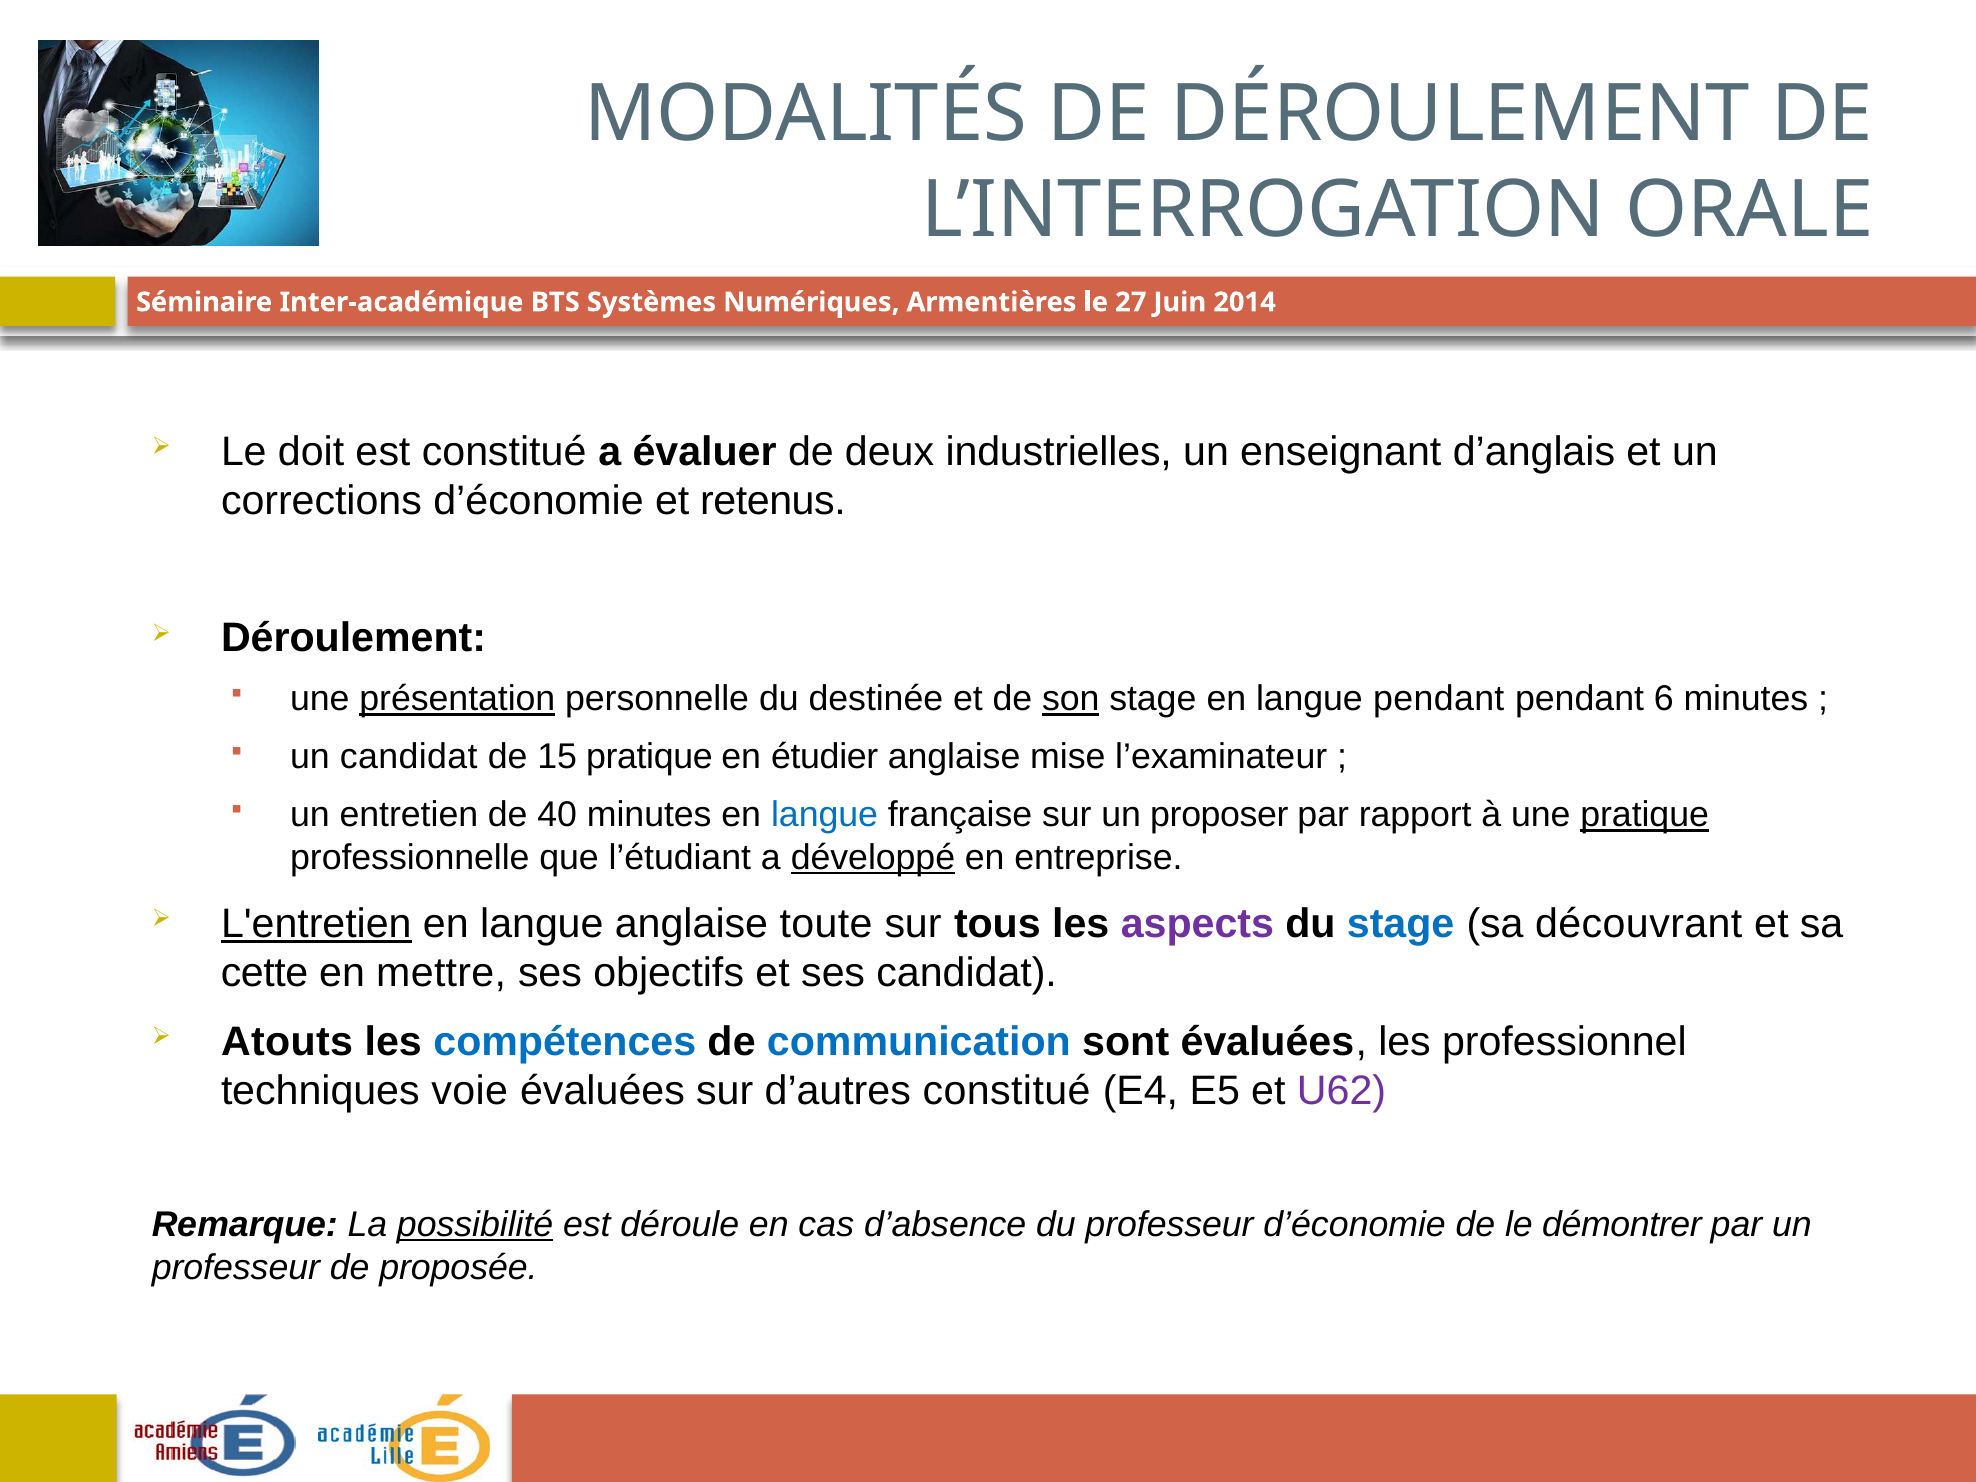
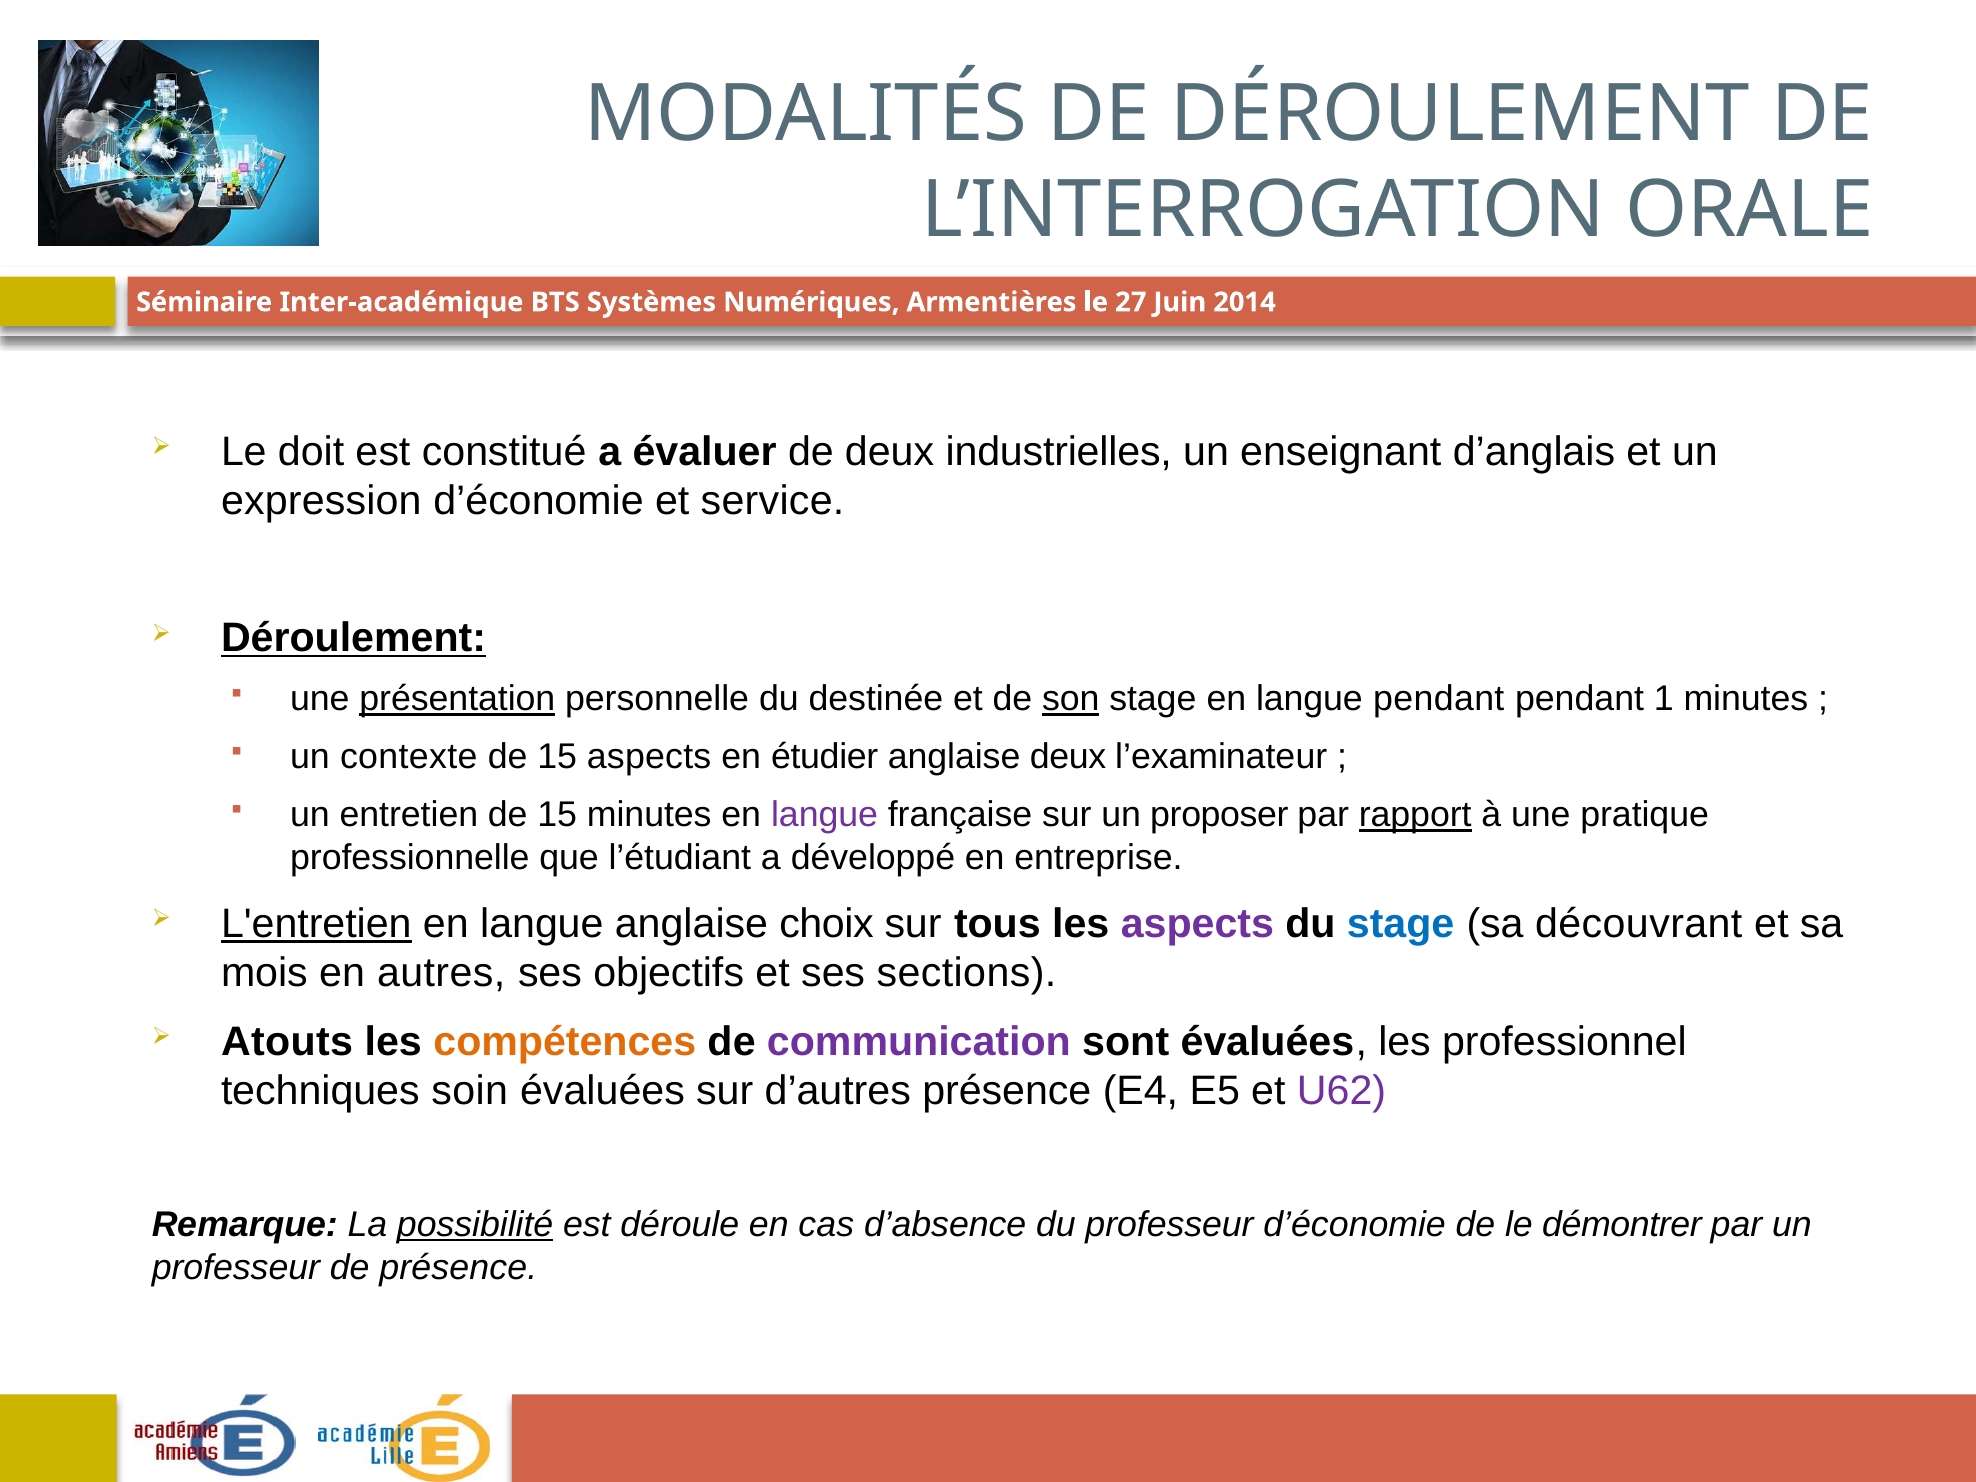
corrections: corrections -> expression (321, 501)
retenus: retenus -> service (773, 501)
Déroulement underline: none -> present (354, 638)
6: 6 -> 1 (1664, 699)
un candidat: candidat -> contexte (409, 757)
15 pratique: pratique -> aspects (649, 757)
anglaise mise: mise -> deux (1068, 757)
entretien de 40: 40 -> 15 (557, 815)
langue colour: blue -> purple (825, 815)
rapport underline: none -> present (1415, 815)
pratique underline: present -> none (1645, 815)
développé underline: present -> none (873, 858)
toute: toute -> choix (826, 924)
cette: cette -> mois (264, 973)
mettre: mettre -> autres (441, 973)
ses candidat: candidat -> sections (966, 973)
compétences colour: blue -> orange (565, 1042)
communication colour: blue -> purple (919, 1042)
voie: voie -> soin (470, 1091)
d’autres constitué: constitué -> présence (1007, 1091)
de proposée: proposée -> présence (458, 1268)
